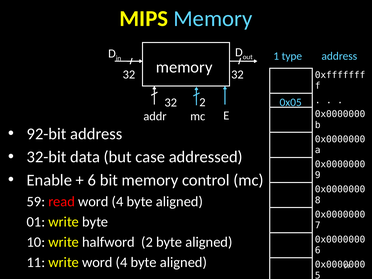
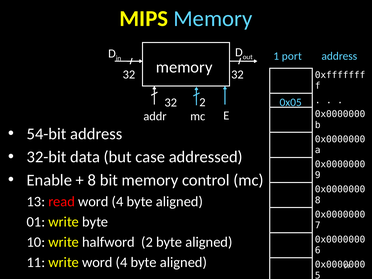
type: type -> port (292, 56)
92-bit: 92-bit -> 54-bit (47, 134)
6: 6 -> 8 (92, 180)
59: 59 -> 13 (36, 202)
